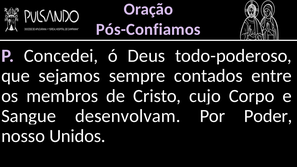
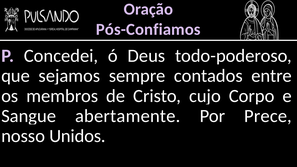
desenvolvam: desenvolvam -> abertamente (128, 116)
Poder: Poder -> Prece (268, 116)
